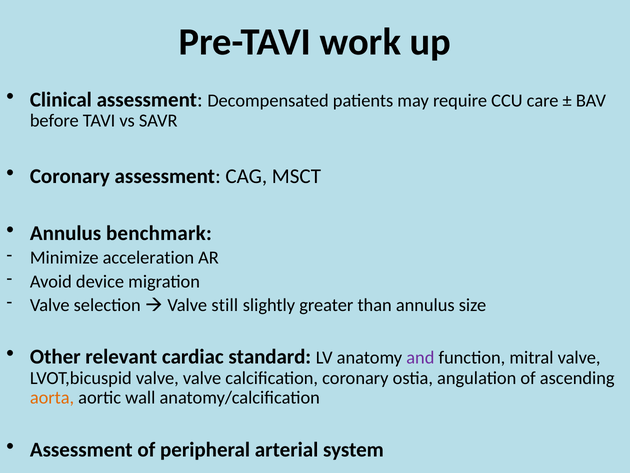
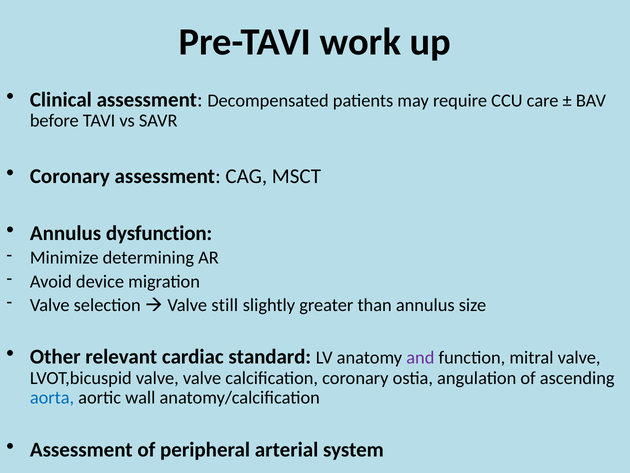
benchmark: benchmark -> dysfunction (159, 233)
acceleration: acceleration -> determining (148, 258)
aorta colour: orange -> blue (52, 397)
